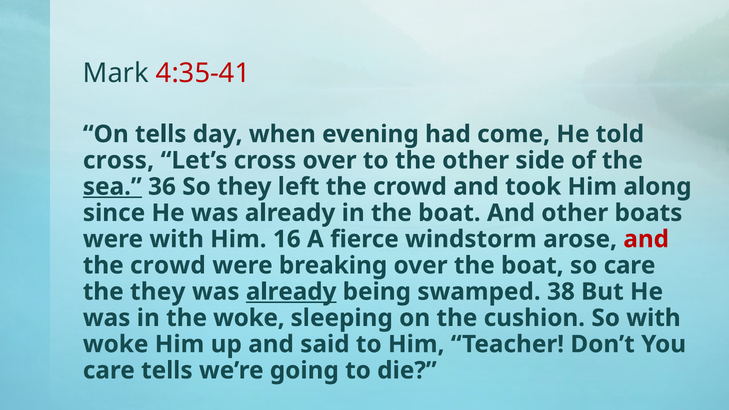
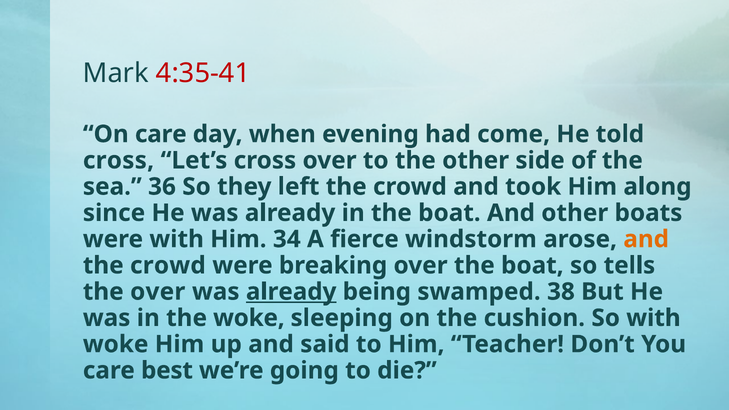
On tells: tells -> care (161, 134)
sea underline: present -> none (112, 187)
16: 16 -> 34 (287, 239)
and colour: red -> orange (646, 239)
so care: care -> tells (629, 266)
the they: they -> over (158, 292)
care tells: tells -> best (167, 371)
